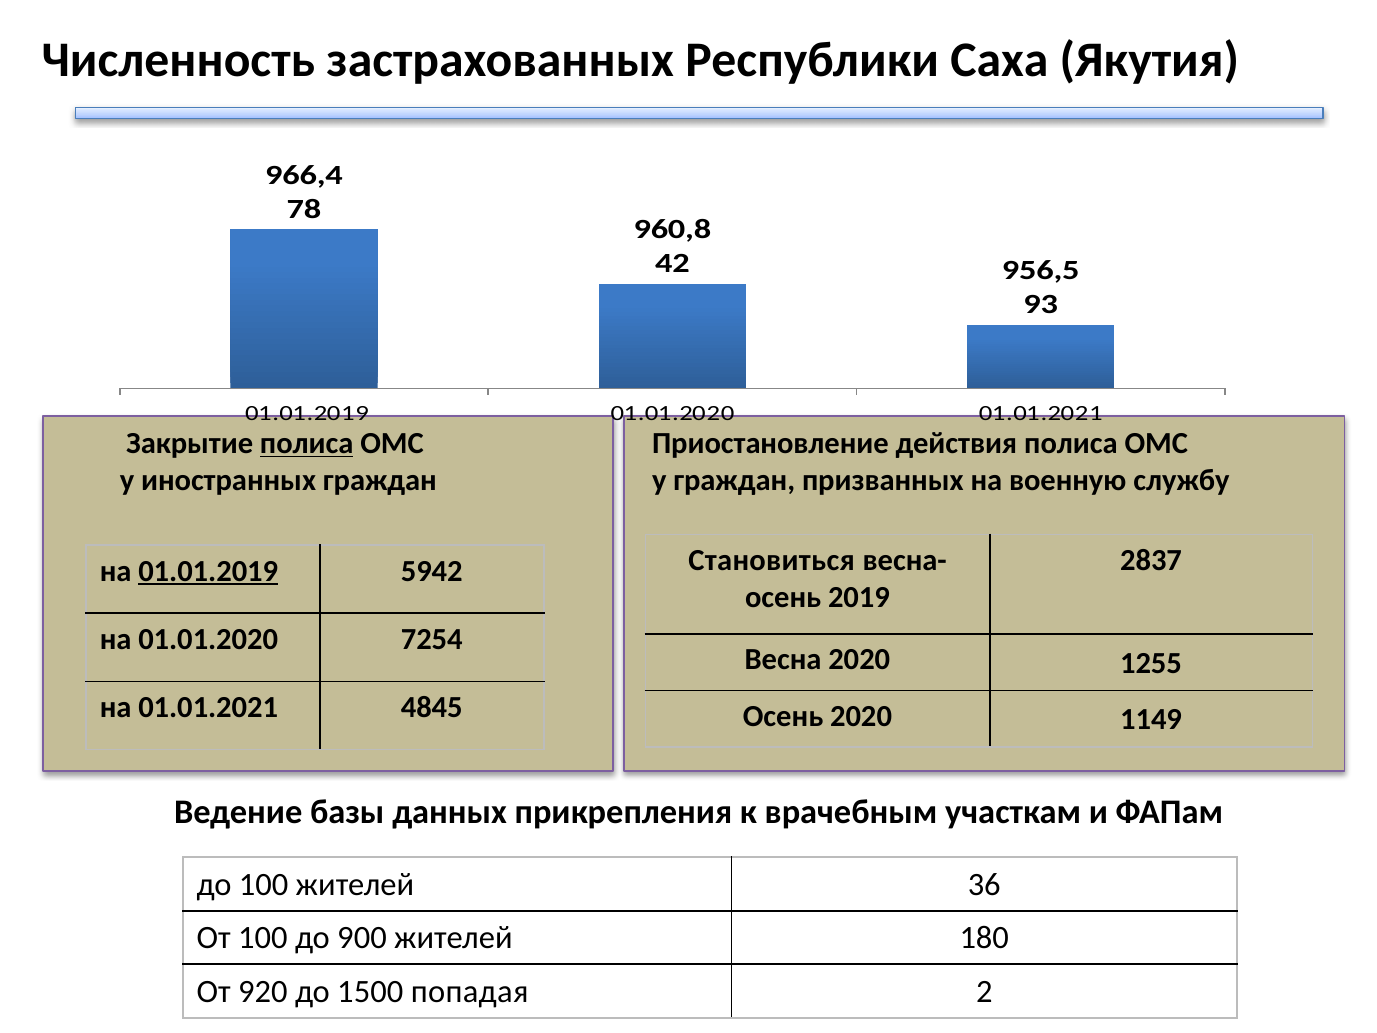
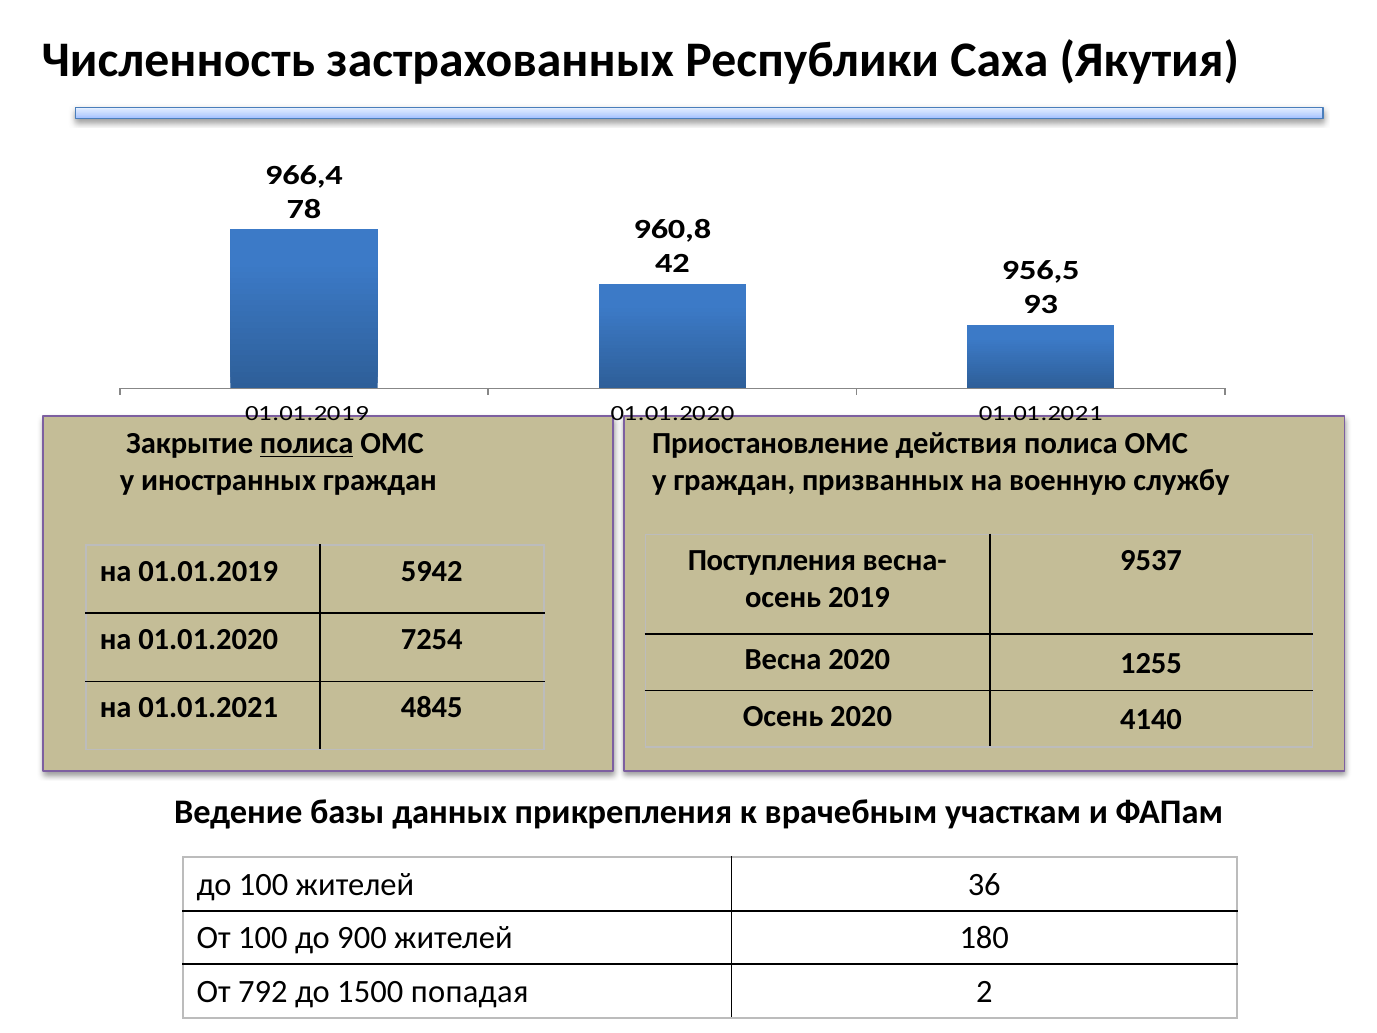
Становиться: Становиться -> Поступления (772, 560)
2837: 2837 -> 9537 (1151, 560)
01.01.2019 underline: present -> none (208, 571)
1149: 1149 -> 4140 (1151, 720)
920: 920 -> 792 (263, 991)
